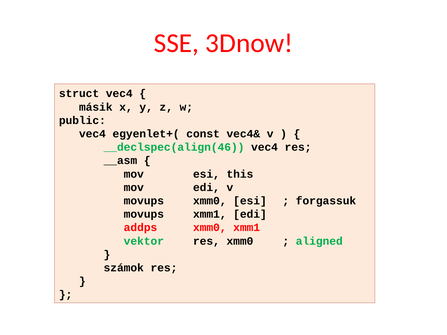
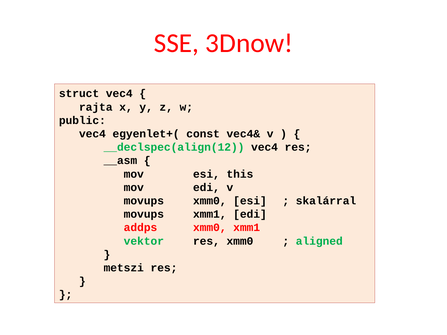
másik: másik -> rajta (96, 107)
__declspec(align(46: __declspec(align(46 -> __declspec(align(12 (174, 147)
forgassuk: forgassuk -> skalárral (326, 201)
számok: számok -> metszi (124, 268)
